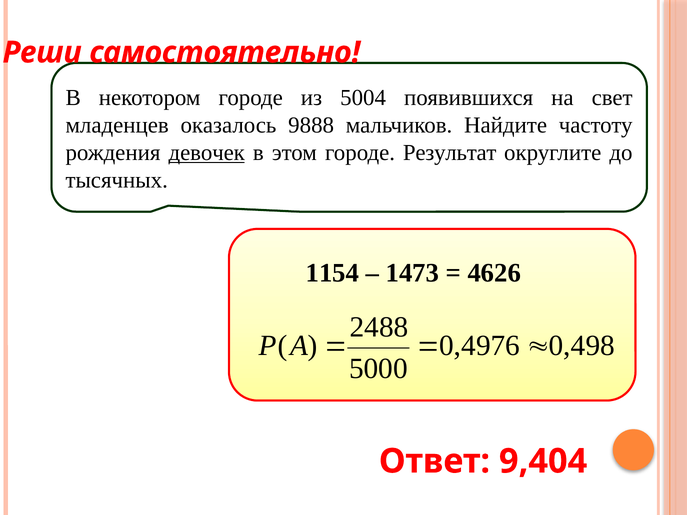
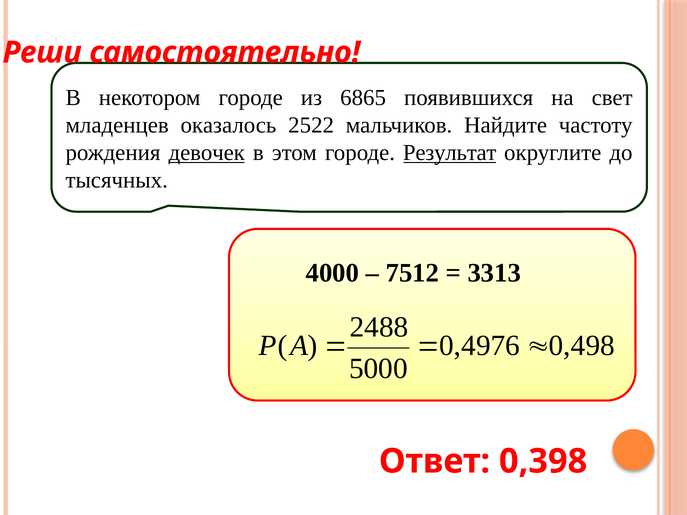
5004: 5004 -> 6865 (363, 98)
9888: 9888 -> 2522 (311, 125)
Результат underline: none -> present (450, 153)
1154: 1154 -> 4000 (332, 273)
1473: 1473 -> 7512 (412, 273)
4626: 4626 -> 3313 (494, 273)
9,404: 9,404 -> 0,398 (543, 461)
